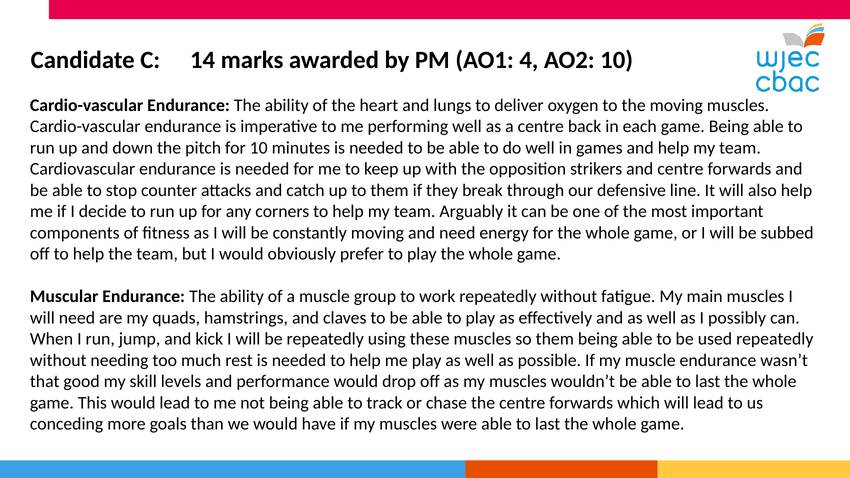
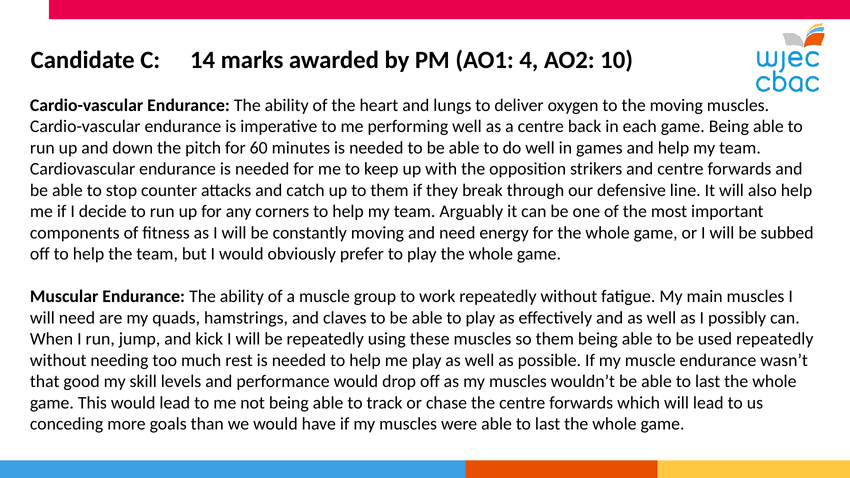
for 10: 10 -> 60 (259, 148)
